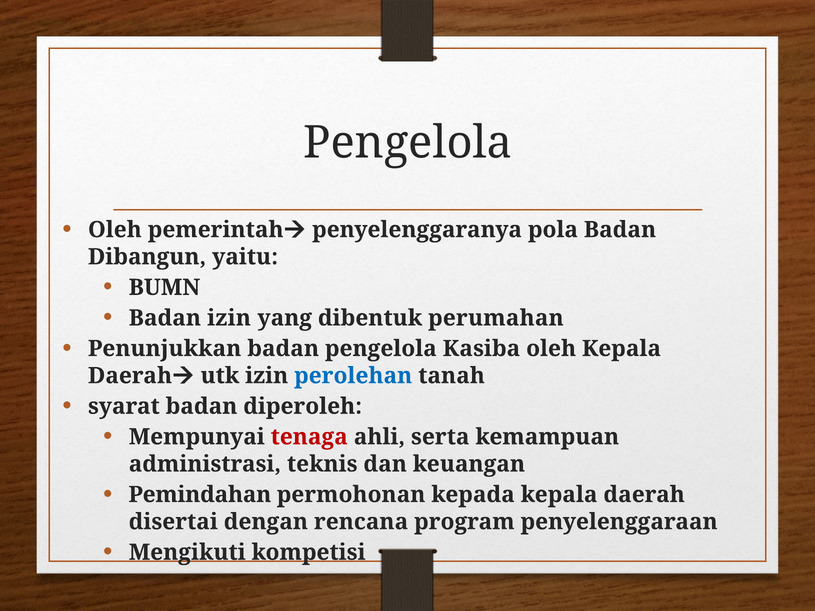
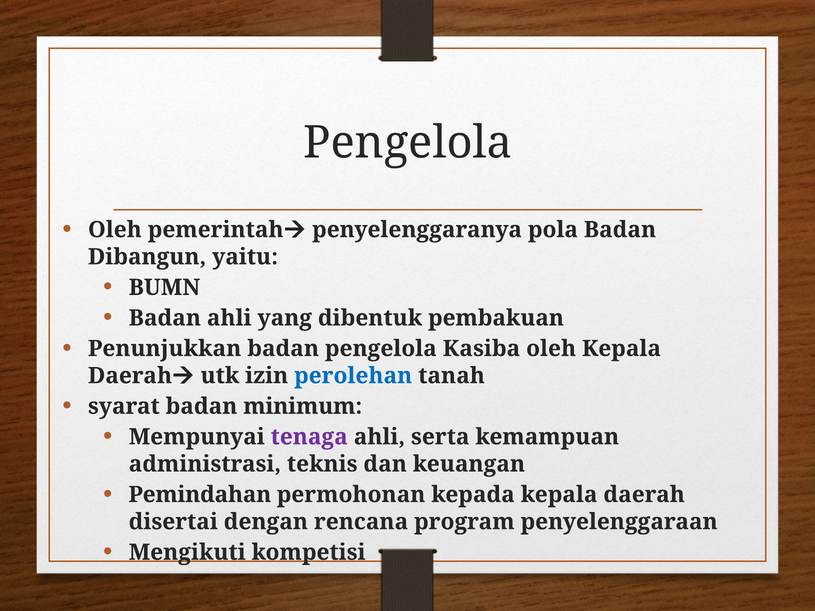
Badan izin: izin -> ahli (229, 318)
perumahan: perumahan -> pembakuan (496, 318)
diperoleh: diperoleh -> minimum (303, 406)
tenaga colour: red -> purple (309, 437)
